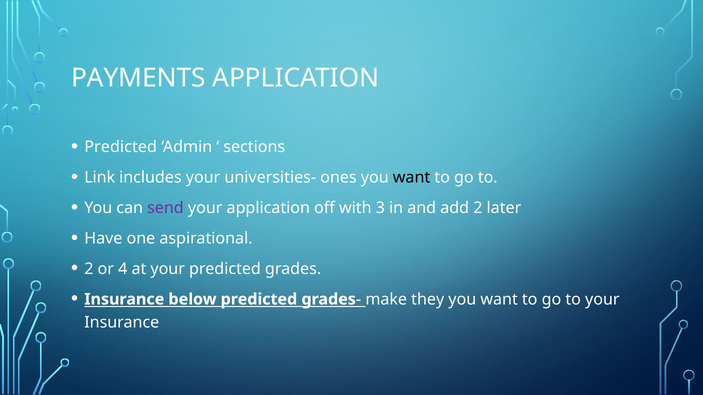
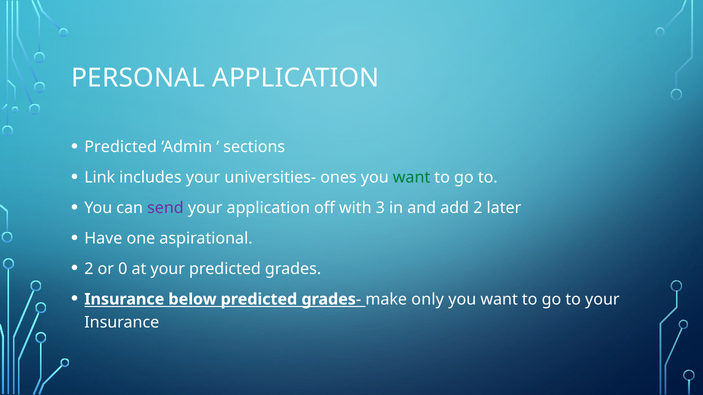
PAYMENTS: PAYMENTS -> PERSONAL (138, 78)
want colour: black -> green (412, 178)
4: 4 -> 0 (123, 269)
they: they -> only (428, 300)
